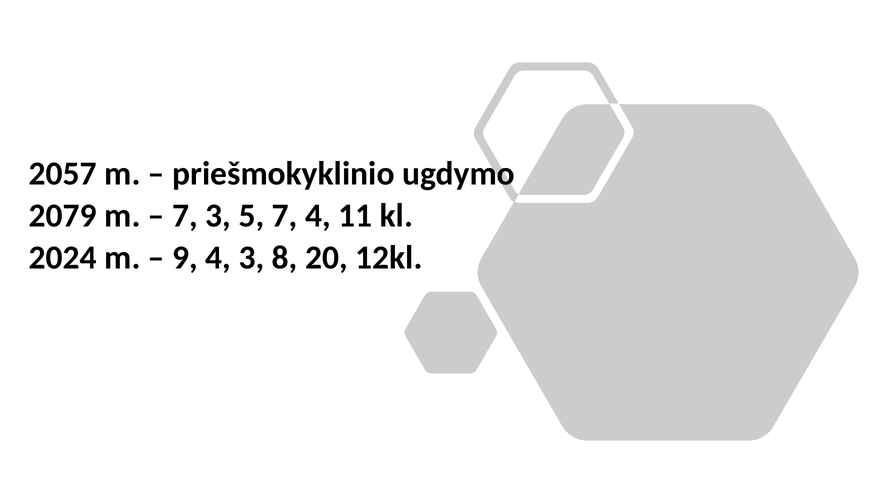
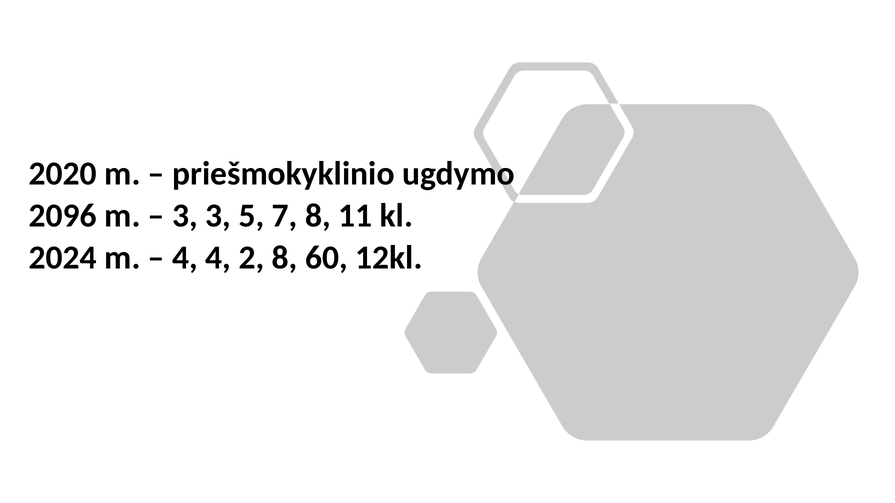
2057: 2057 -> 2020 (63, 174)
2079: 2079 -> 2096 (63, 216)
7: 7 -> 3 (185, 216)
7 4: 4 -> 8 (318, 216)
9: 9 -> 4 (185, 258)
4 3: 3 -> 2 (251, 258)
20: 20 -> 60 (326, 258)
